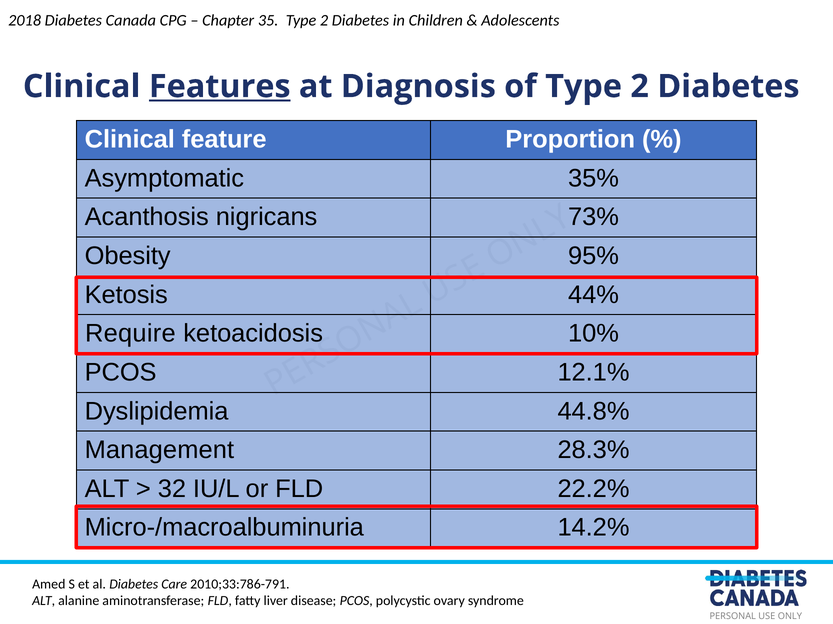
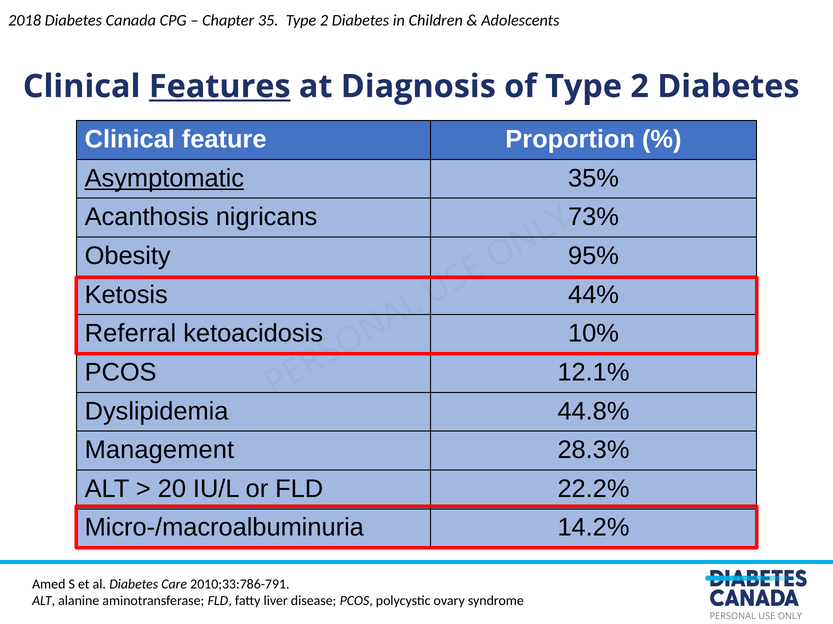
Asymptomatic underline: none -> present (164, 178)
Require: Require -> Referral (130, 334)
32: 32 -> 20 (172, 489)
